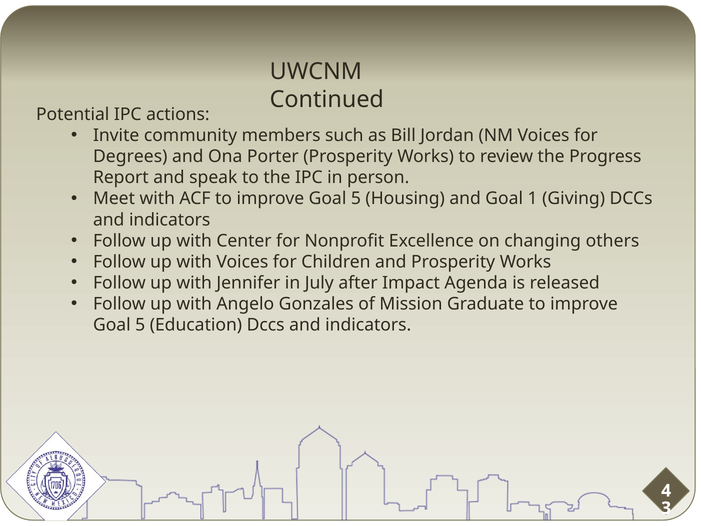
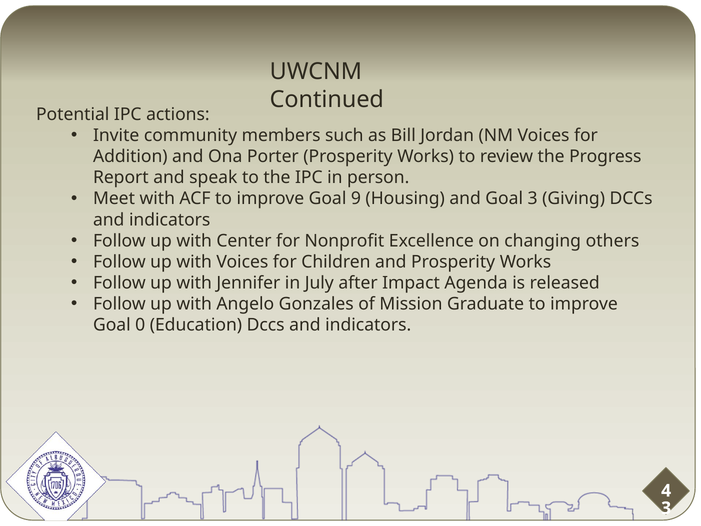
Degrees: Degrees -> Addition (130, 157)
5: 5 -> 9 (356, 199)
Goal 1: 1 -> 3 (533, 199)
5: 5 -> 0 (140, 325)
